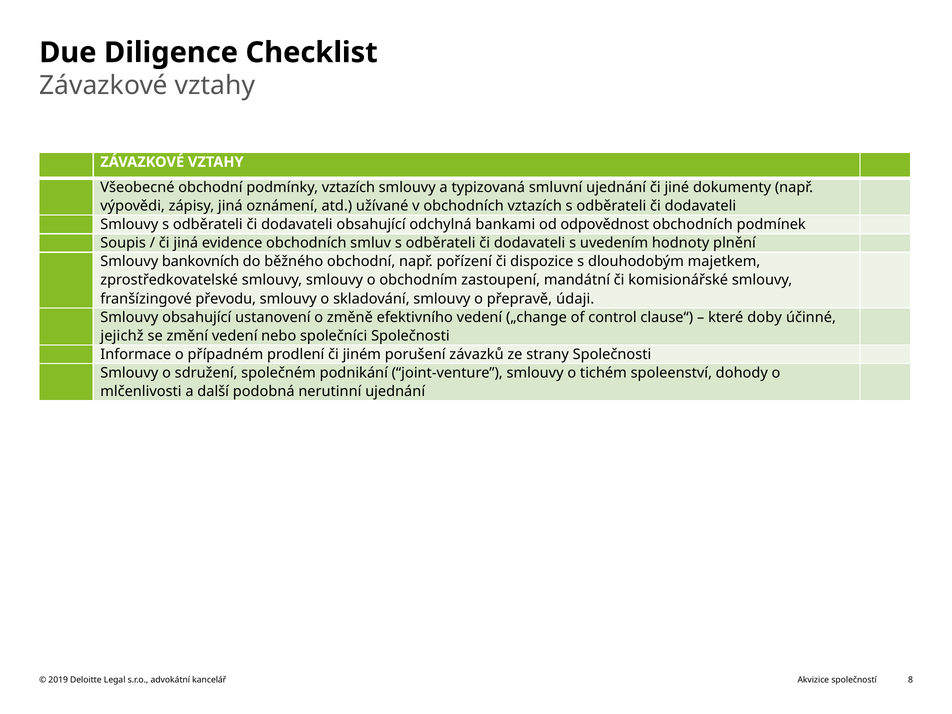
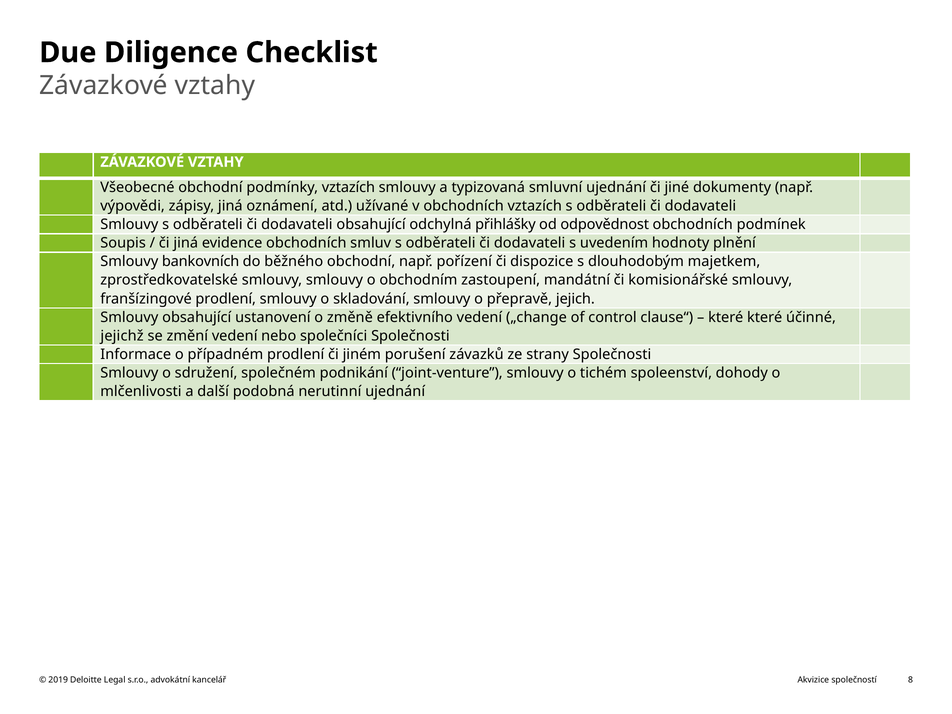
bankami: bankami -> přihlášky (505, 225)
franšízingové převodu: převodu -> prodlení (226, 299)
údaji: údaji -> jejich (575, 299)
které doby: doby -> které (765, 317)
